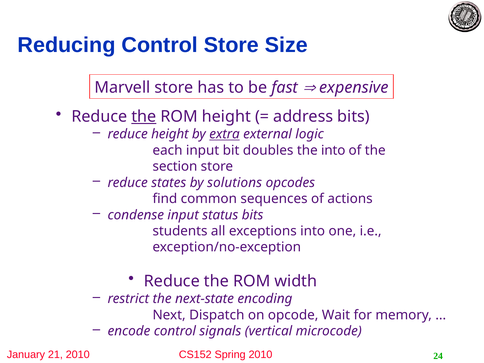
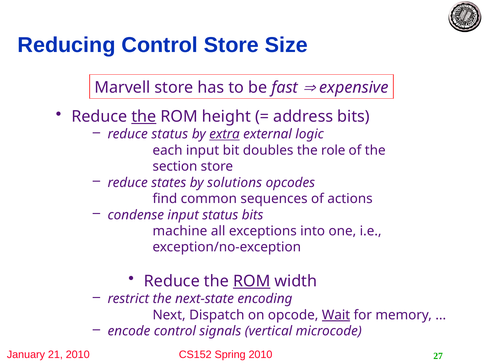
reduce height: height -> status (170, 134)
the into: into -> role (333, 150)
students: students -> machine (180, 231)
ROM underline: none -> present (252, 281)
Wait underline: none -> present (336, 315)
24: 24 -> 27 (438, 356)
